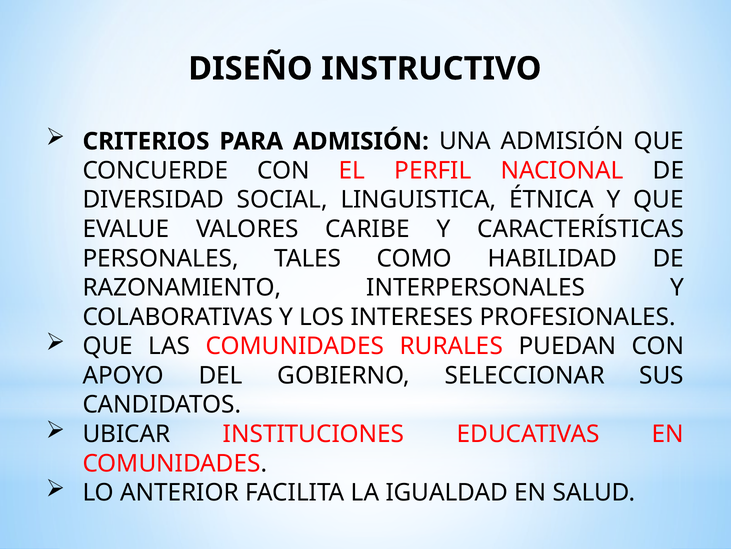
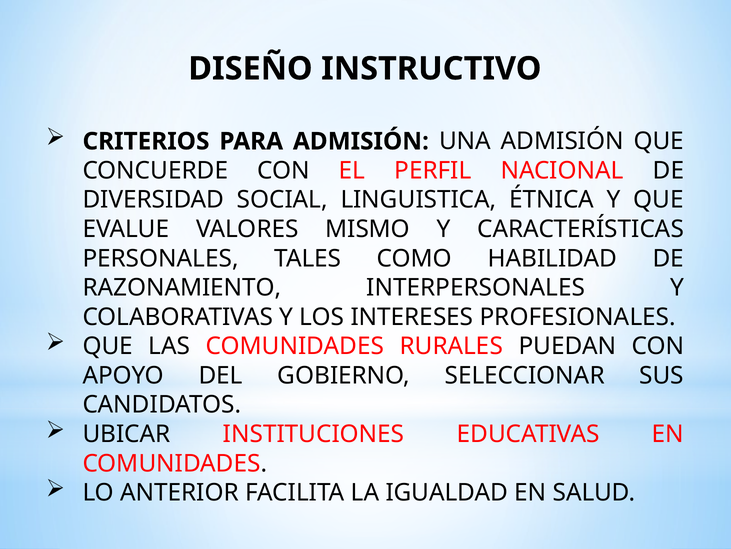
CARIBE: CARIBE -> MISMO (368, 229)
